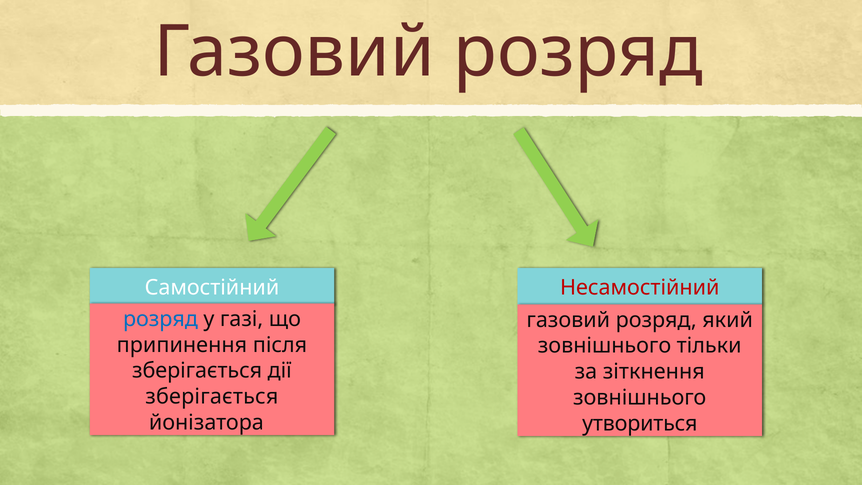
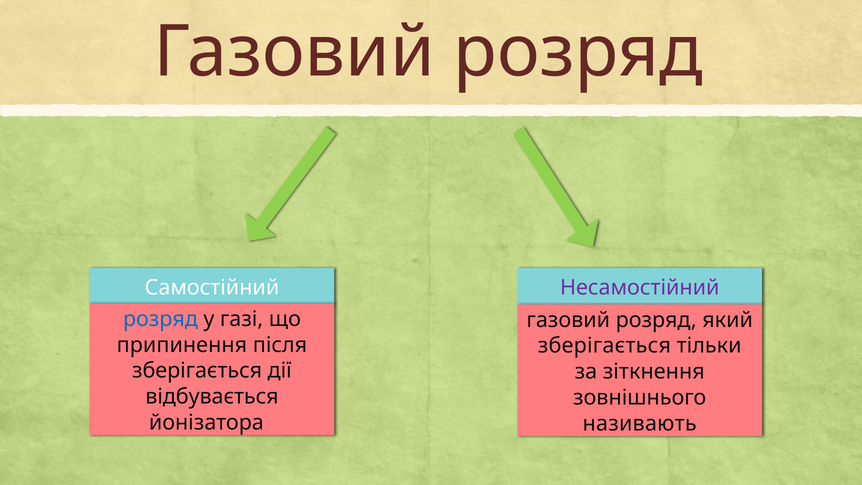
Несамостійний colour: red -> purple (640, 288)
зовнішнього: зовнішнього -> зберігається (604, 346)
зберігається: зберігається -> відбувається (212, 397)
утвориться: утвориться -> називають (640, 423)
